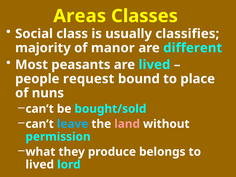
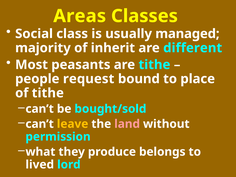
classifies: classifies -> managed (187, 34)
manor: manor -> inherit (113, 48)
are lived: lived -> tithe (154, 65)
of nuns: nuns -> tithe (48, 93)
leave colour: light blue -> yellow (73, 124)
